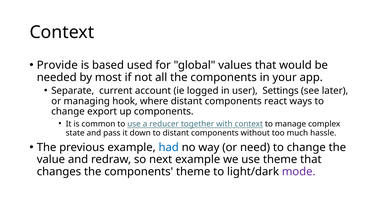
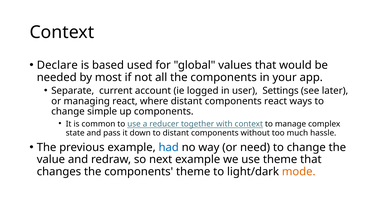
Provide: Provide -> Declare (57, 65)
managing hook: hook -> react (125, 101)
export: export -> simple (102, 112)
mode colour: purple -> orange (299, 172)
